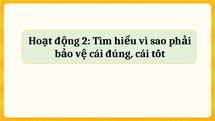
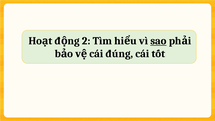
sao underline: none -> present (158, 41)
